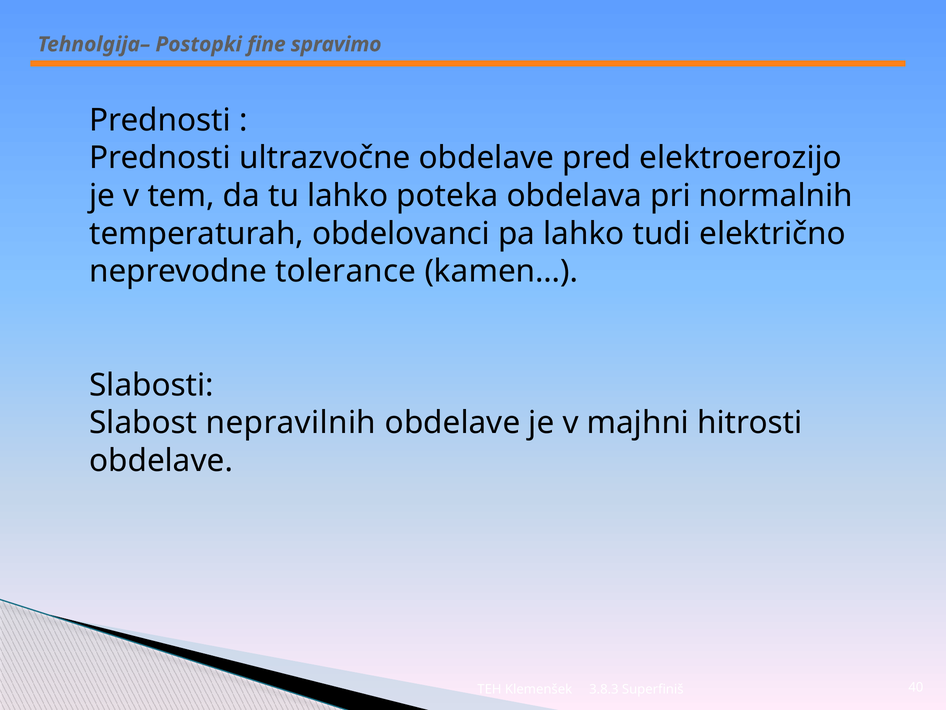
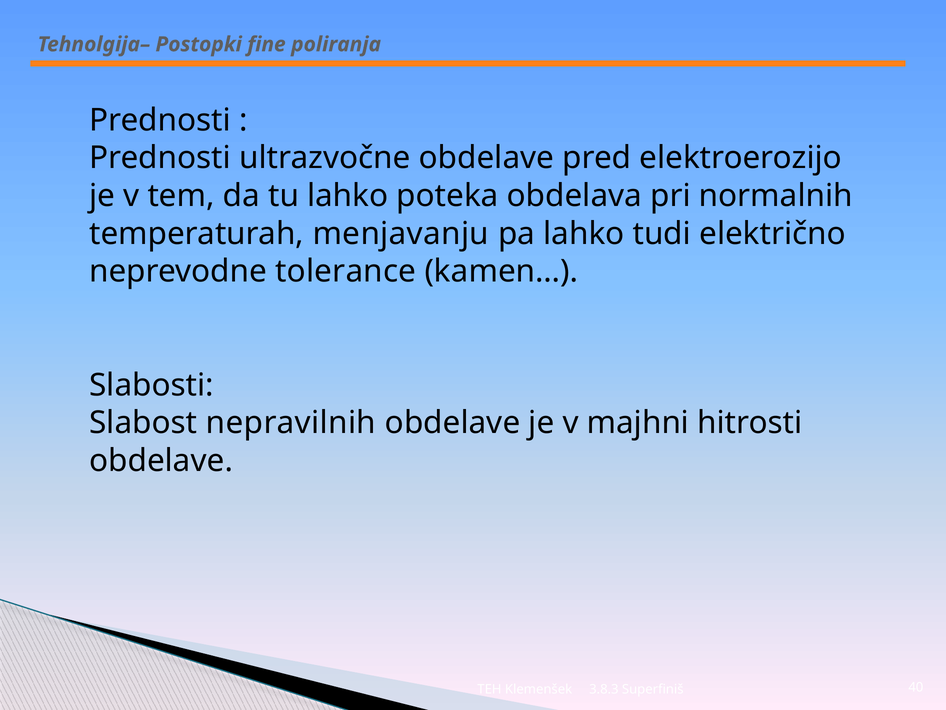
spravimo: spravimo -> poliranja (336, 44)
obdelovanci: obdelovanci -> menjavanju (401, 234)
